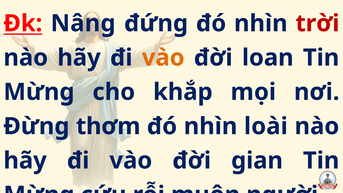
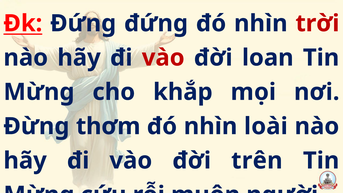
Đk Nâng: Nâng -> Đứng (83, 23)
vào colour: orange -> red (163, 58)
gian: gian -> trên (257, 161)
